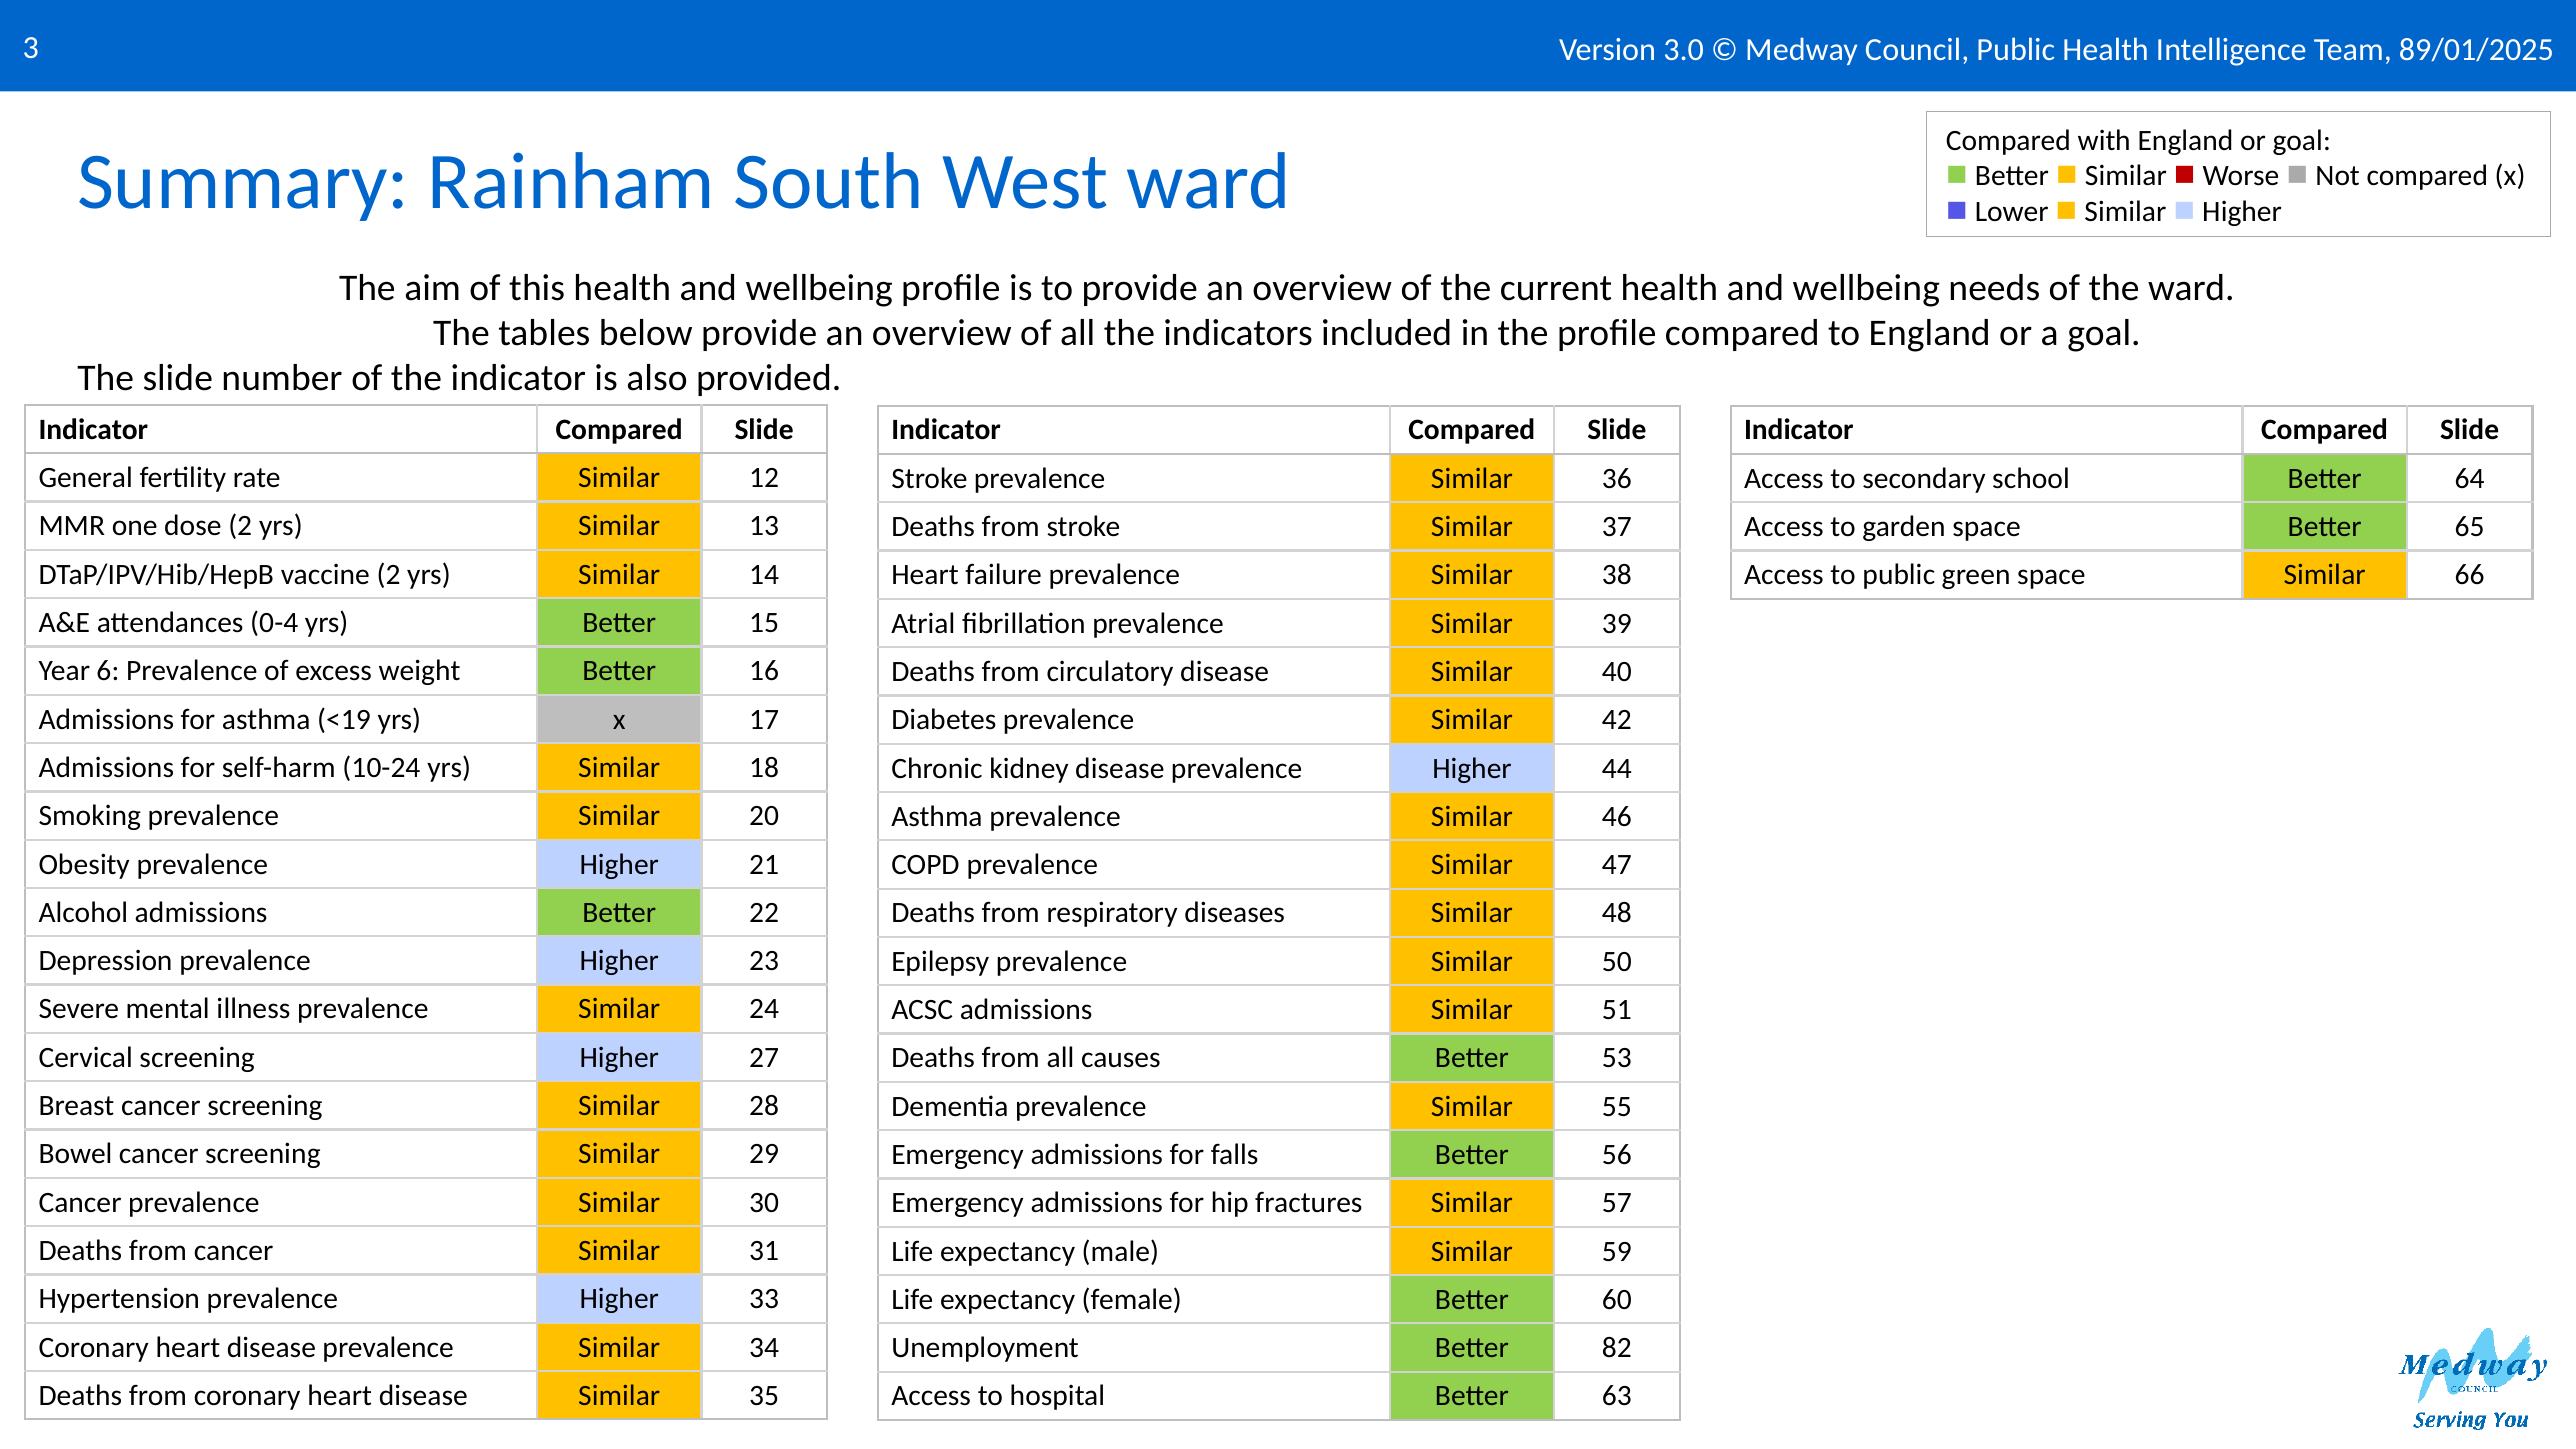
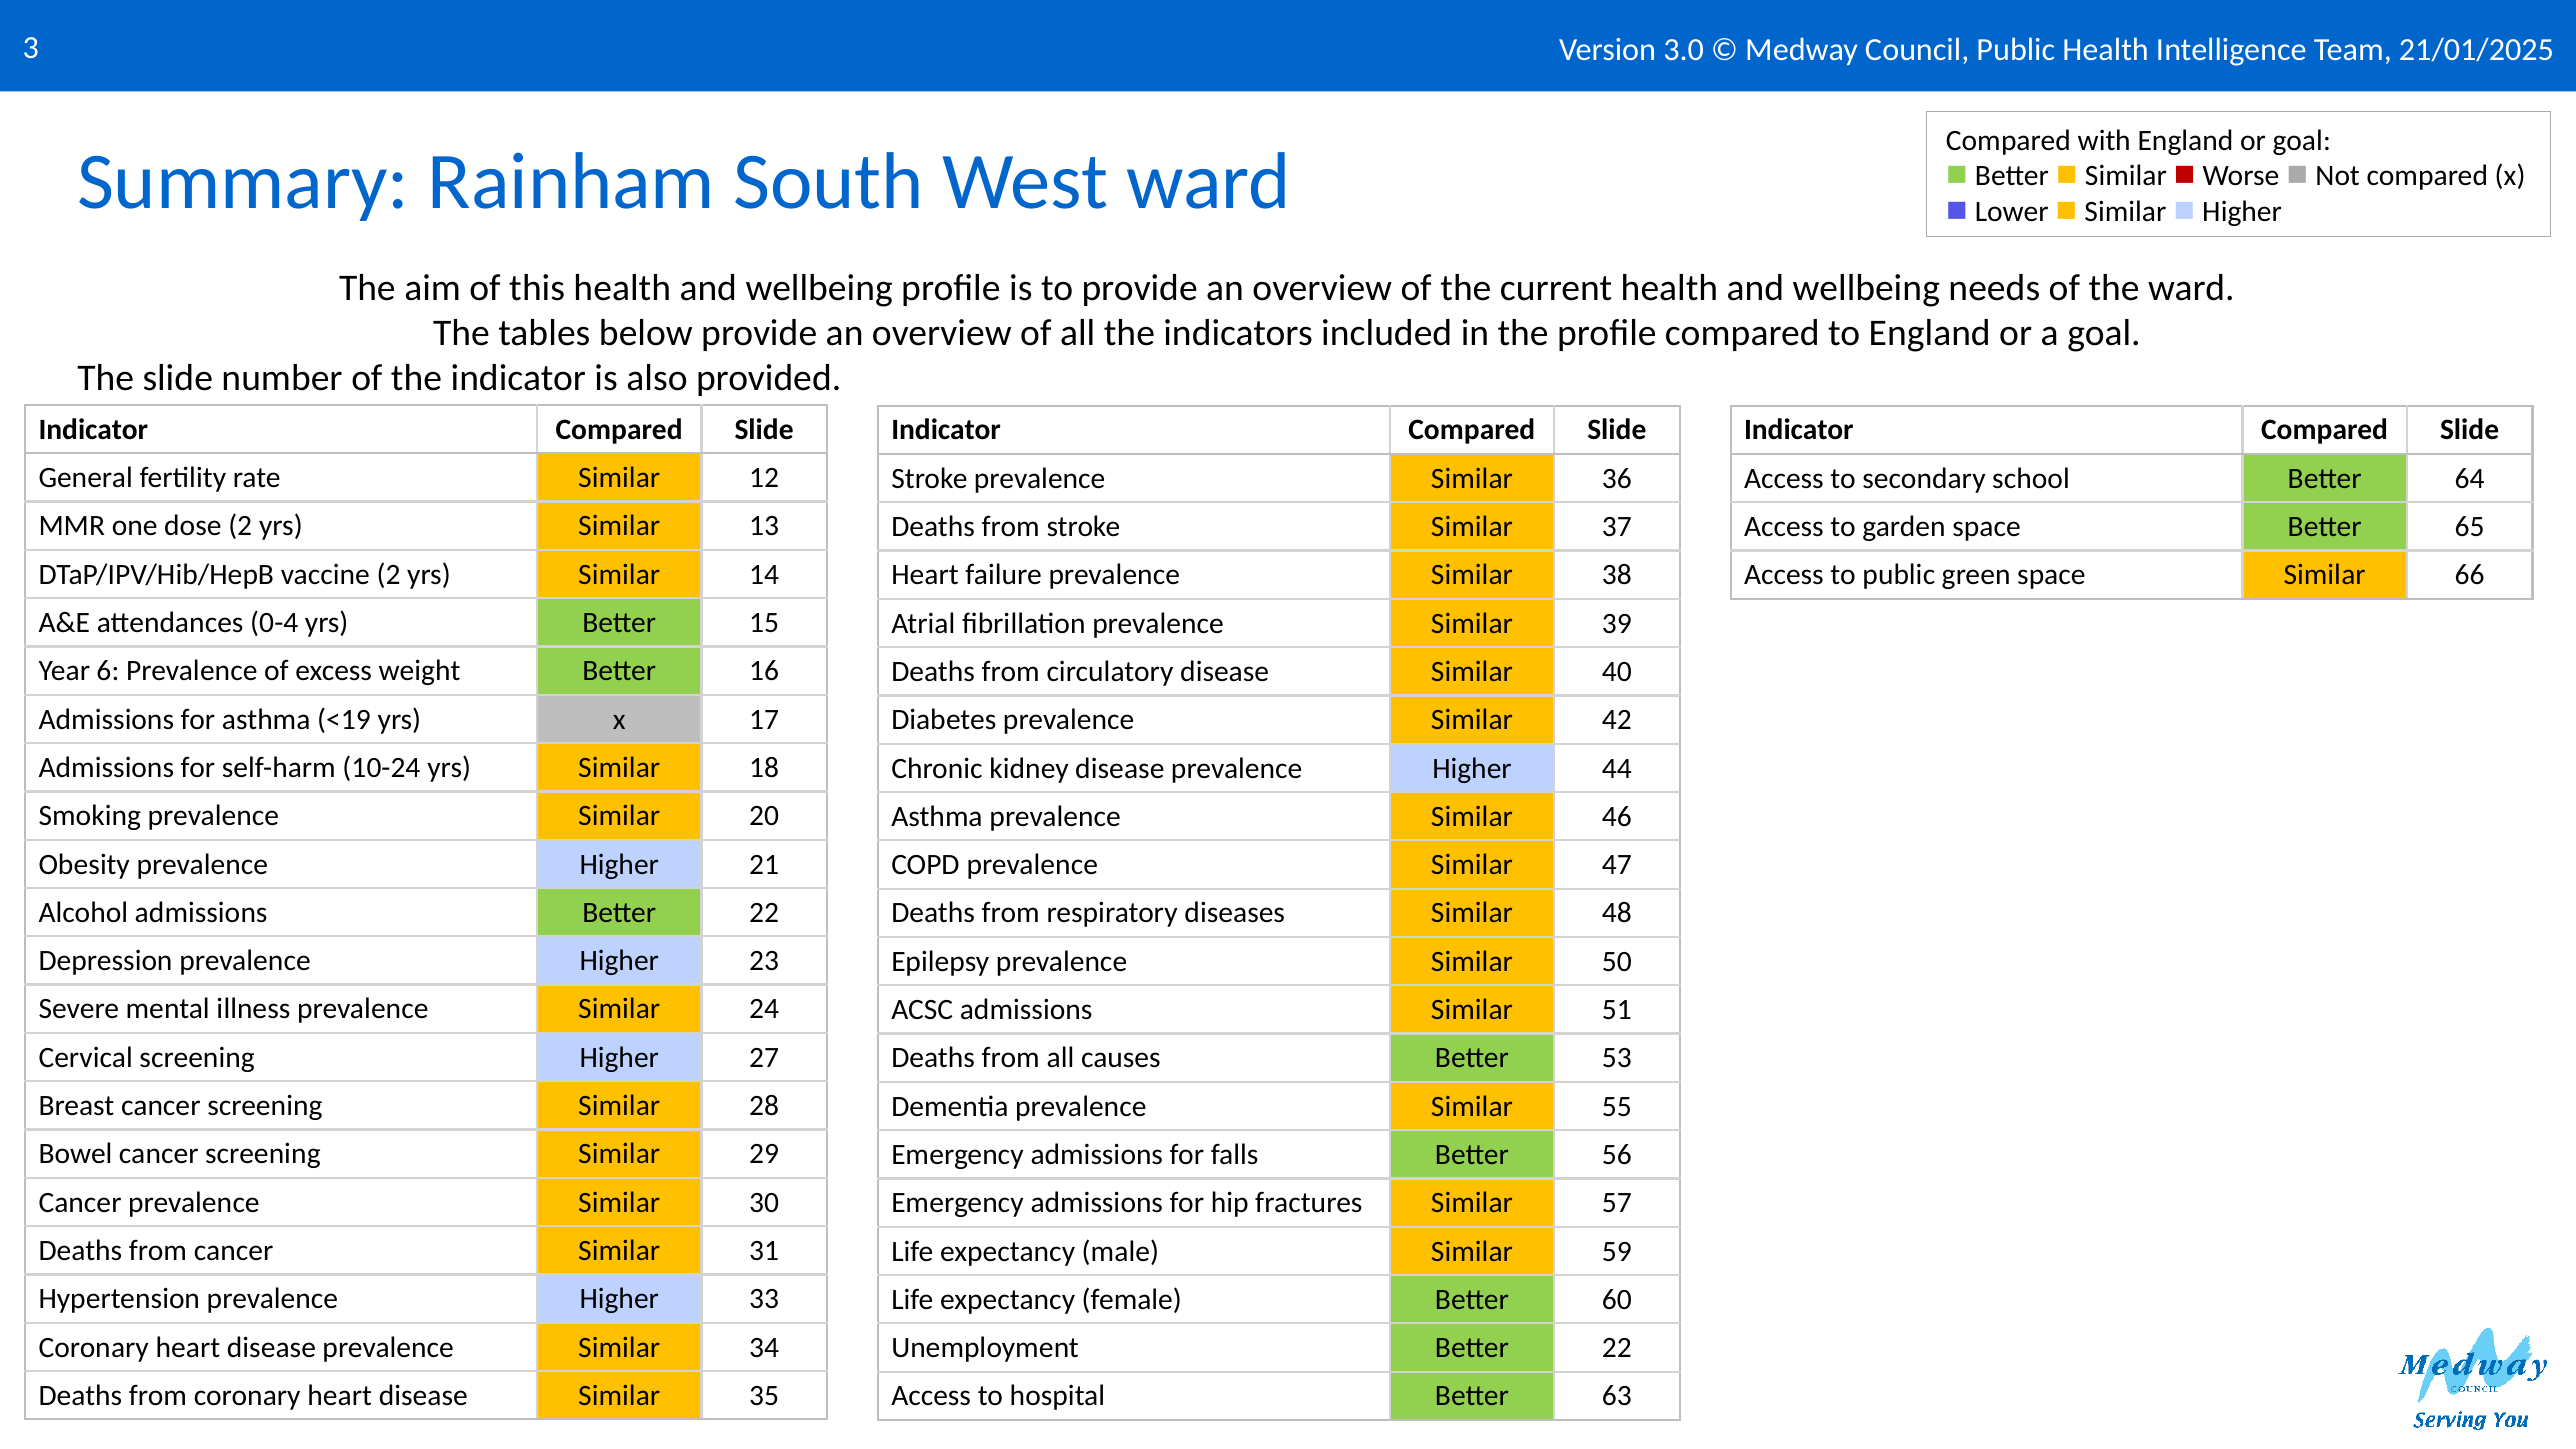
89/01/2025: 89/01/2025 -> 21/01/2025 (2476, 50)
Unemployment Better 82: 82 -> 22 (1617, 1348)
